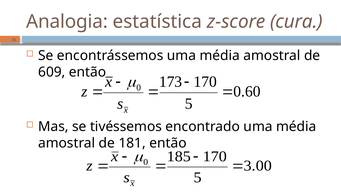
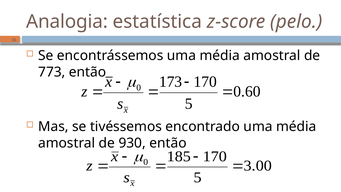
cura: cura -> pelo (296, 22)
609: 609 -> 773 (52, 72)
181: 181 -> 930 (132, 143)
